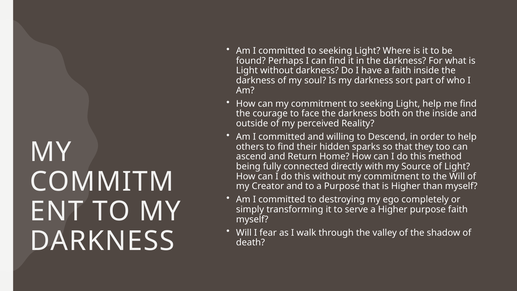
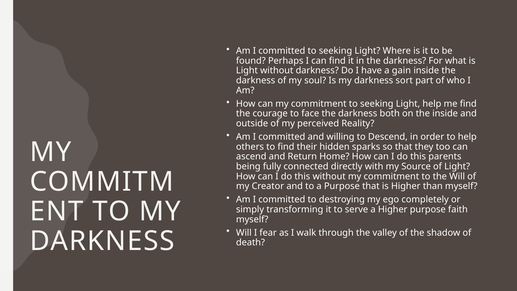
a faith: faith -> gain (401, 71)
method: method -> parents (445, 156)
